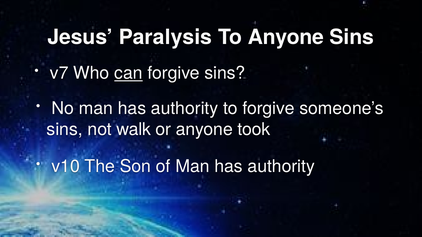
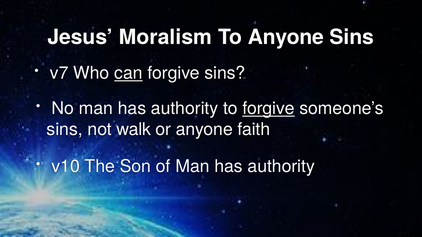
Paralysis: Paralysis -> Moralism (165, 37)
forgive underline: none -> present (269, 109)
took: took -> faith (254, 130)
